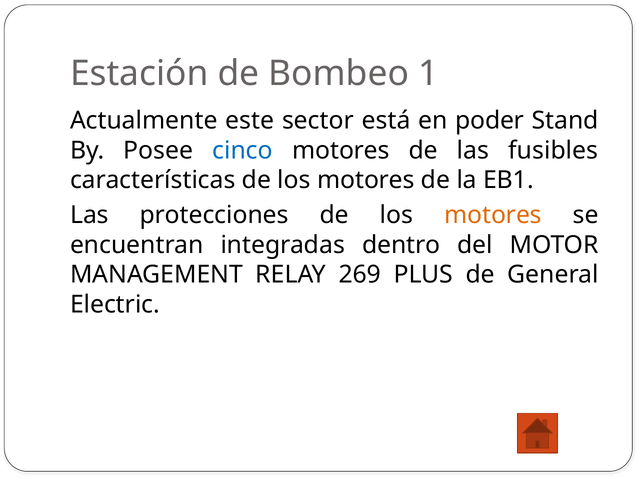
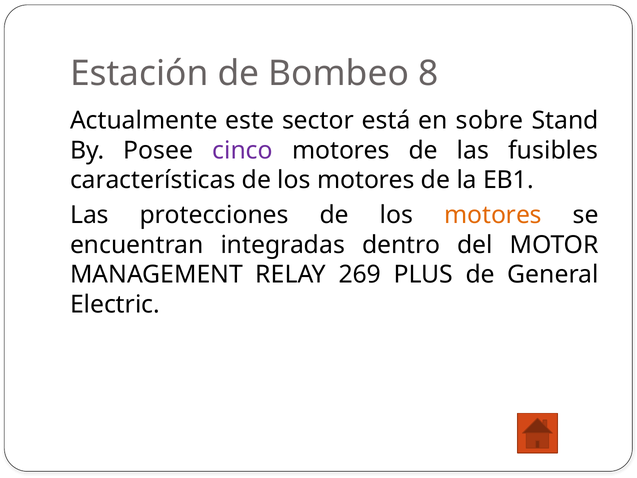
1: 1 -> 8 (428, 74)
poder: poder -> sobre (490, 121)
cinco colour: blue -> purple (243, 150)
